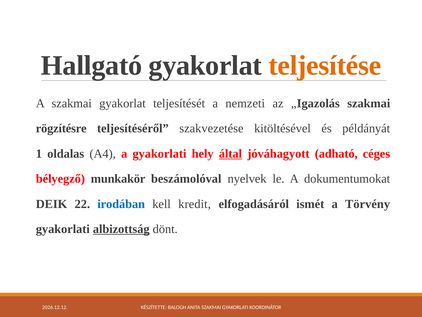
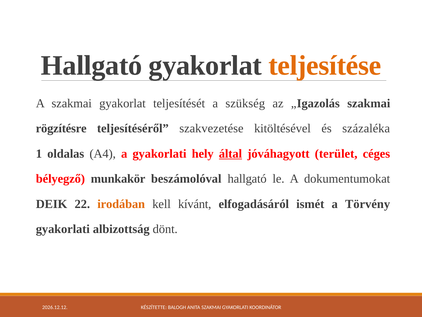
nemzeti: nemzeti -> szükség (245, 103)
példányát: példányát -> százaléka (366, 128)
adható: adható -> terület (336, 153)
beszámolóval nyelvek: nyelvek -> hallgató (247, 179)
irodában colour: blue -> orange (121, 204)
kredit: kredit -> kívánt (195, 204)
albizottság underline: present -> none (121, 229)
